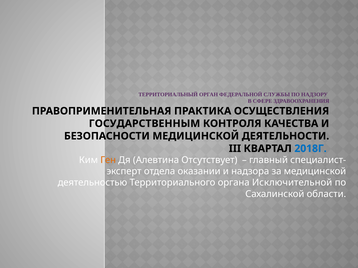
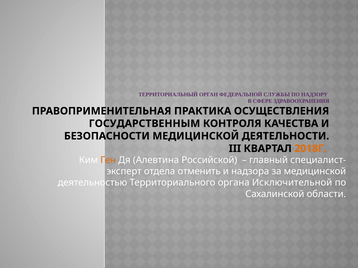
2018Г colour: blue -> orange (310, 149)
Отсутствует: Отсутствует -> Российской (209, 160)
оказании: оказании -> отменить (199, 172)
